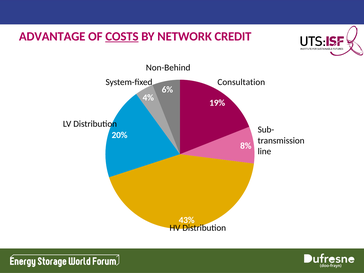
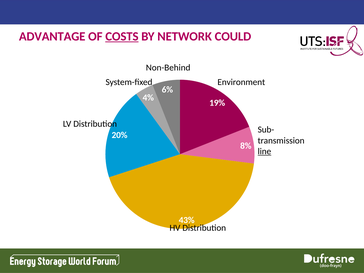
CREDIT: CREDIT -> COULD (233, 36)
Consultation: Consultation -> Environment (241, 82)
line underline: none -> present (264, 151)
